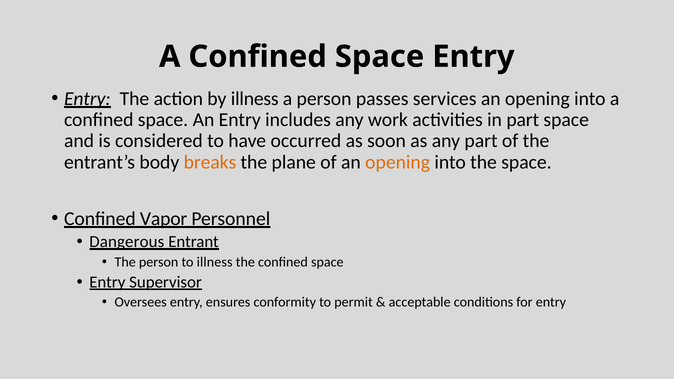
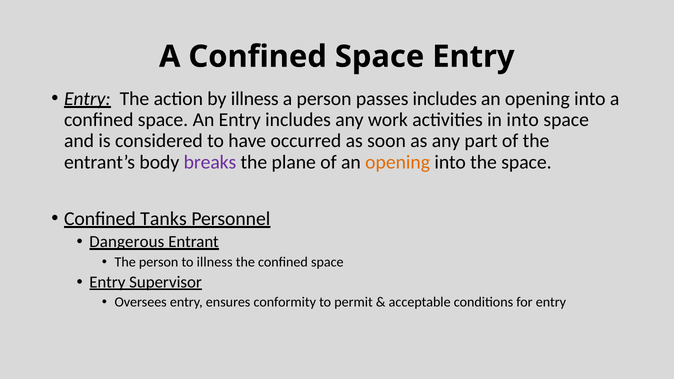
passes services: services -> includes (445, 99)
in part: part -> into (523, 120)
breaks colour: orange -> purple (210, 162)
Vapor: Vapor -> Tanks (163, 219)
